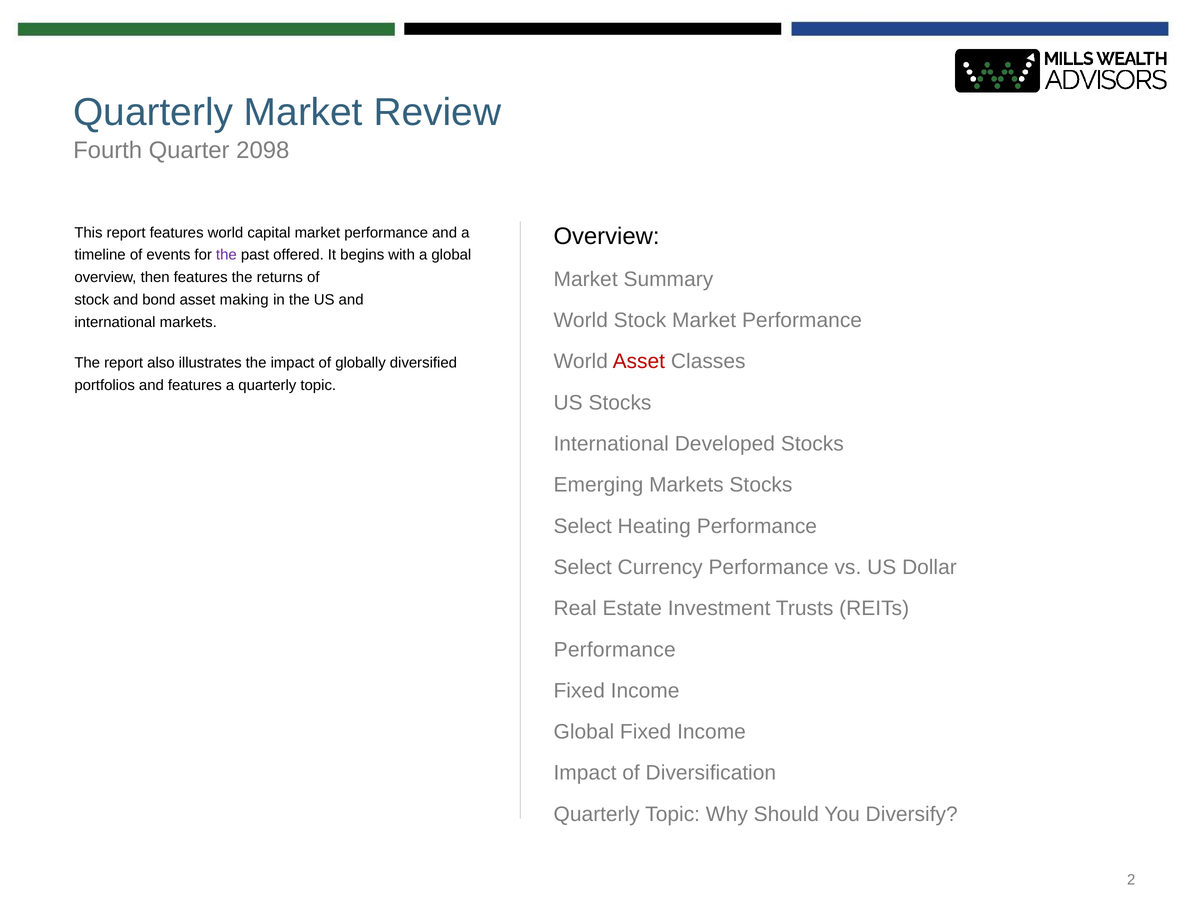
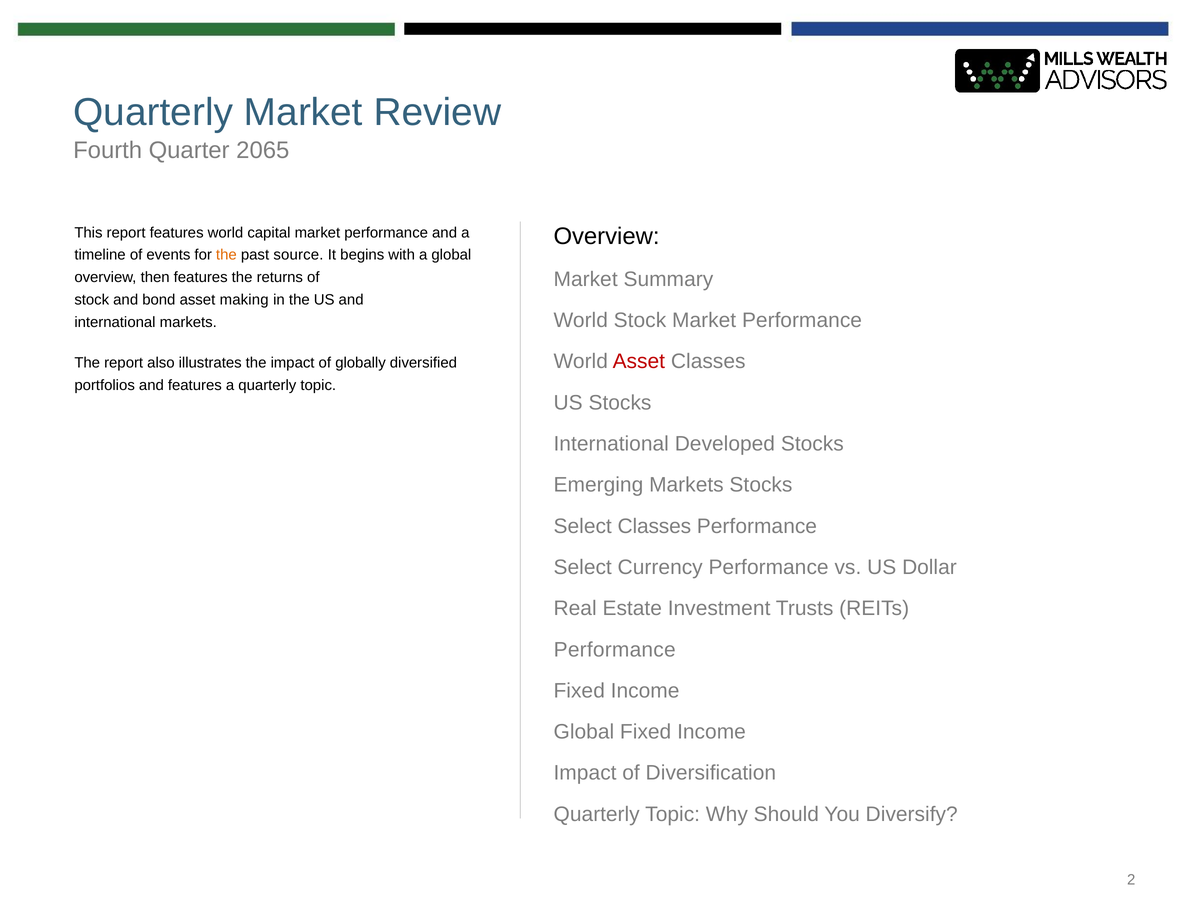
2098: 2098 -> 2065 (263, 150)
the colour: purple -> orange (226, 255)
offered: offered -> source (298, 255)
Select Heating: Heating -> Classes (654, 526)
